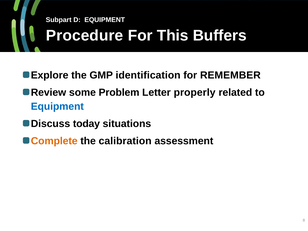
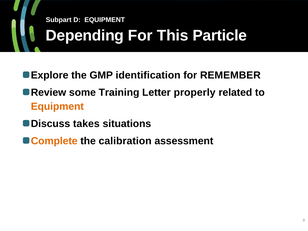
Procedure: Procedure -> Depending (85, 36)
Buffers: Buffers -> Particle (220, 36)
Problem: Problem -> Training (119, 92)
Equipment colour: blue -> orange (57, 106)
today: today -> takes (86, 124)
